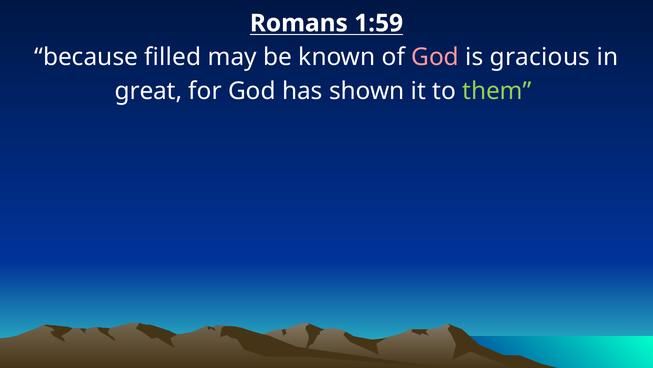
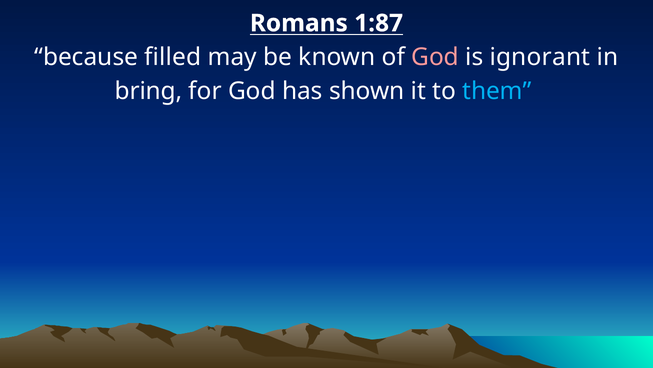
1:59: 1:59 -> 1:87 (379, 23)
gracious: gracious -> ignorant (540, 57)
great: great -> bring (148, 91)
them colour: light green -> light blue (497, 91)
